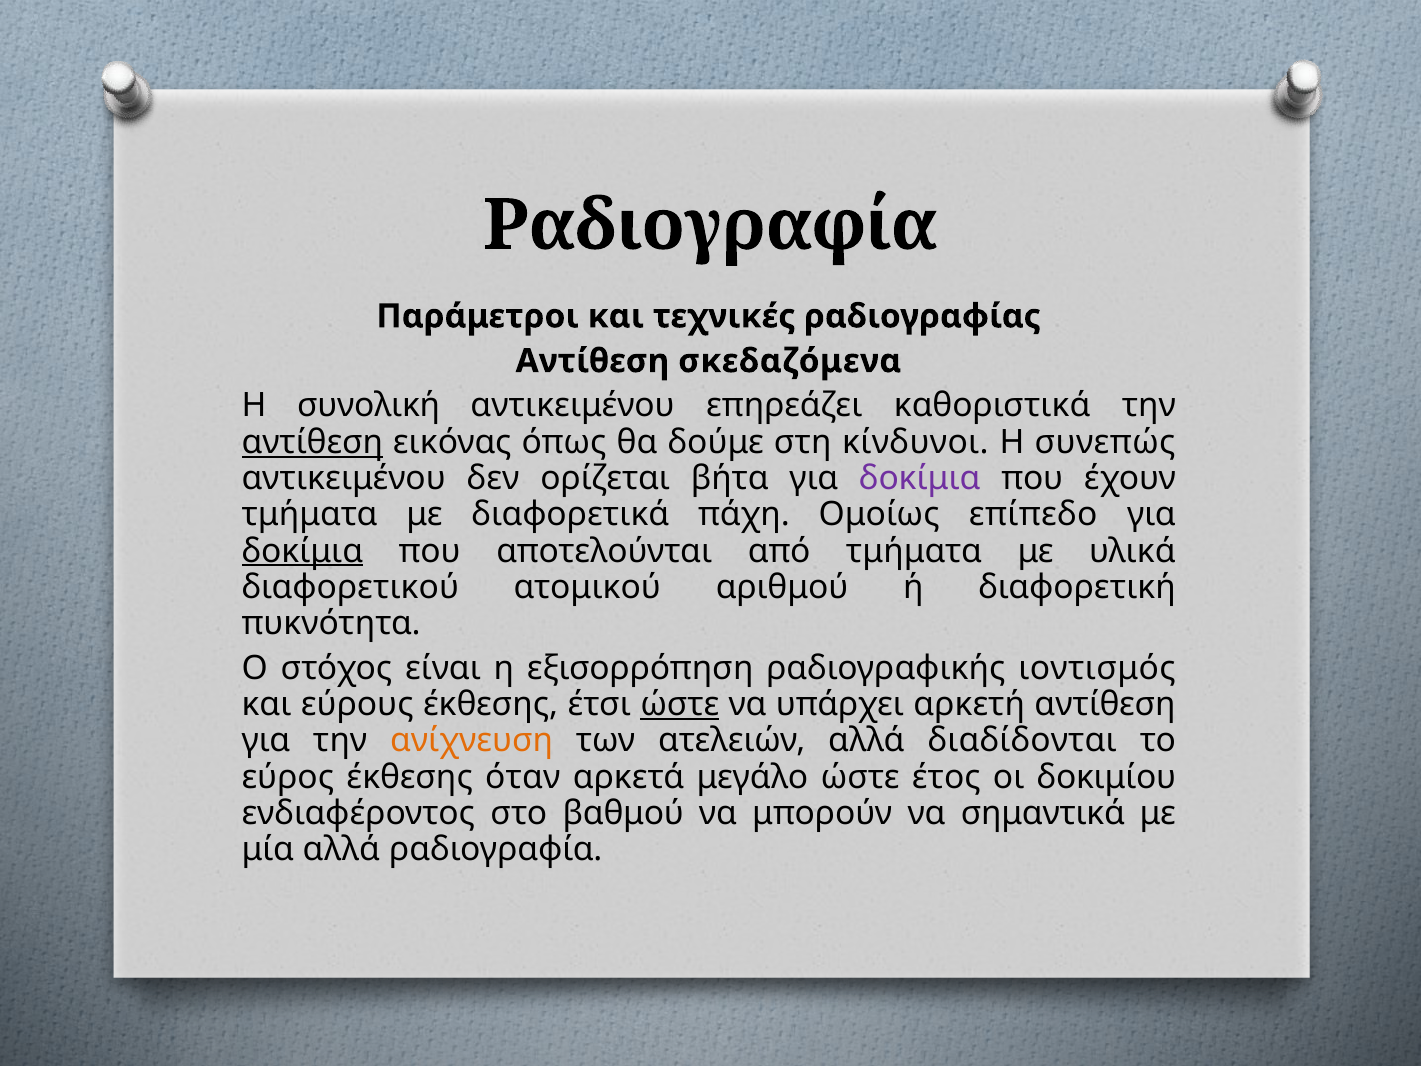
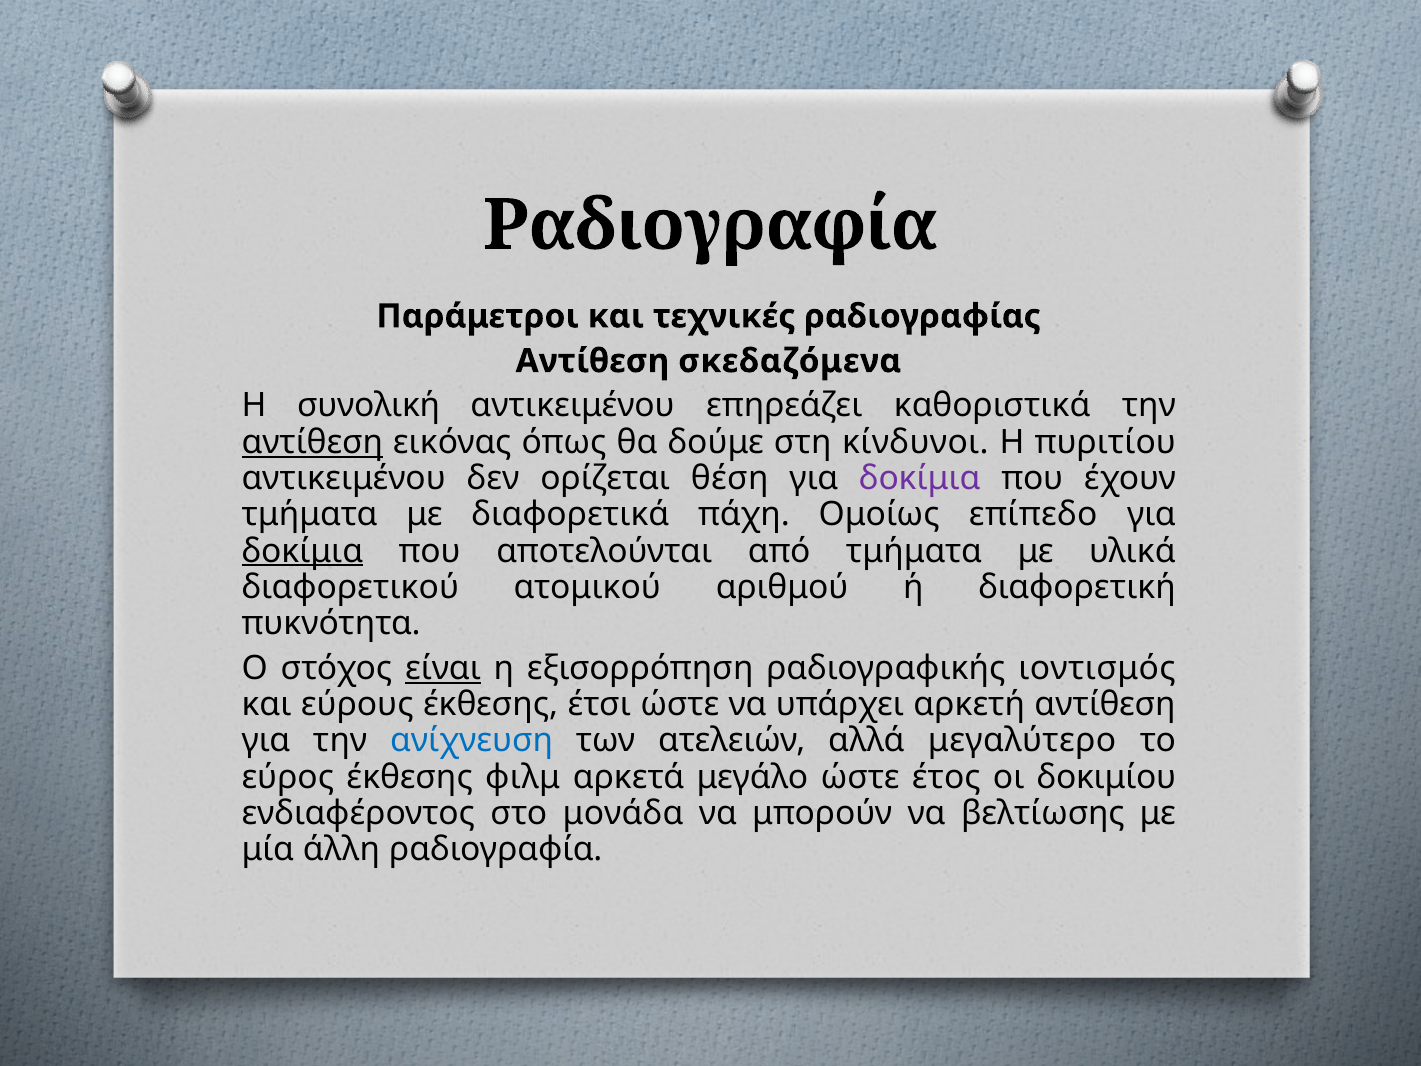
συνεπώς: συνεπώς -> πυριτίου (1105, 442)
βήτα: βήτα -> θέση (730, 478)
είναι underline: none -> present (443, 668)
ώστε underline: present -> none (680, 704)
ανίχνευση colour: orange -> blue (472, 741)
διαδίδονται: διαδίδονται -> μεγαλύτερο (1022, 741)
όταν: όταν -> φιλμ (523, 777)
βαθμού: βαθμού -> μονάδα (623, 813)
σημαντικά: σημαντικά -> βελτίωσης (1043, 813)
μία αλλά: αλλά -> άλλη (341, 849)
